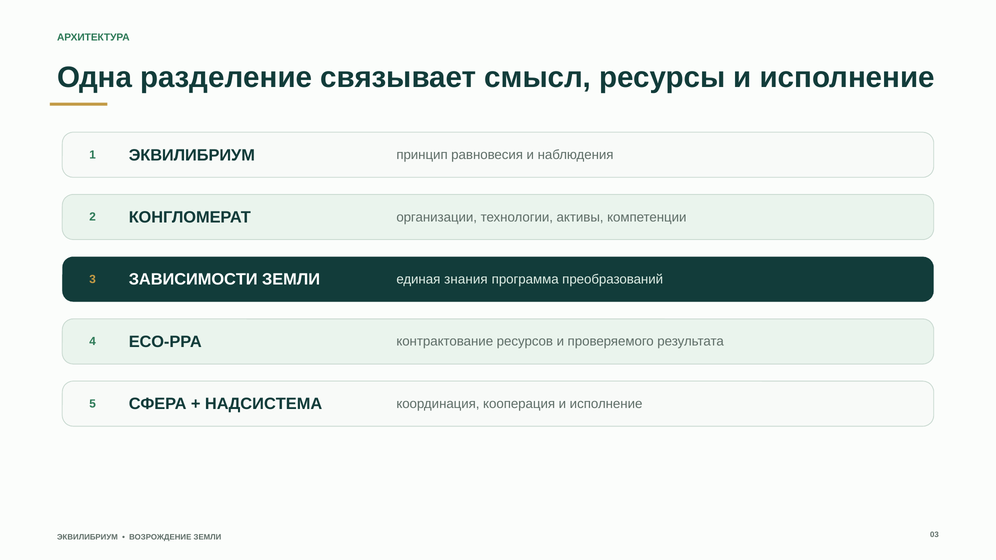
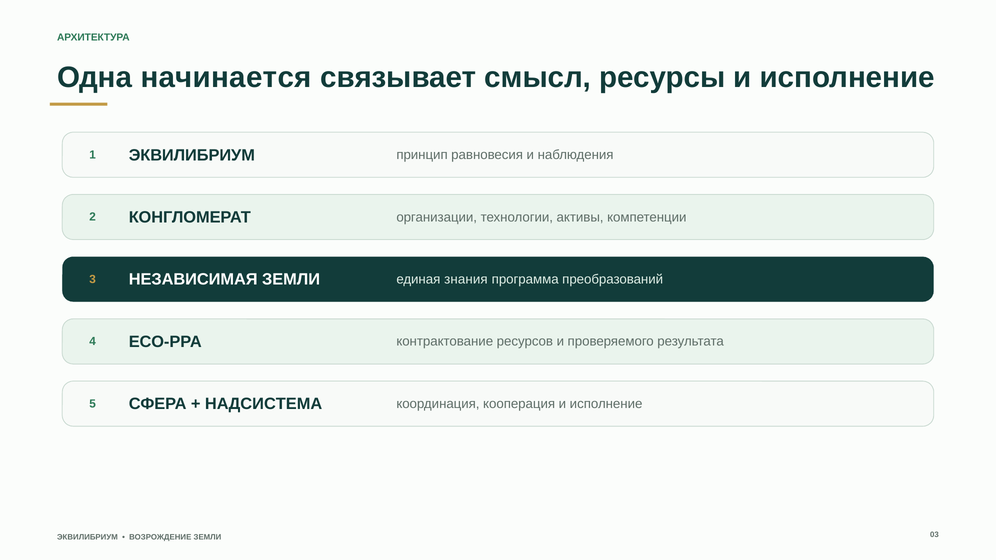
разделение: разделение -> начинается (226, 78)
ЗАВИСИМОСТИ: ЗАВИСИМОСТИ -> НЕЗАВИСИМАЯ (193, 280)
